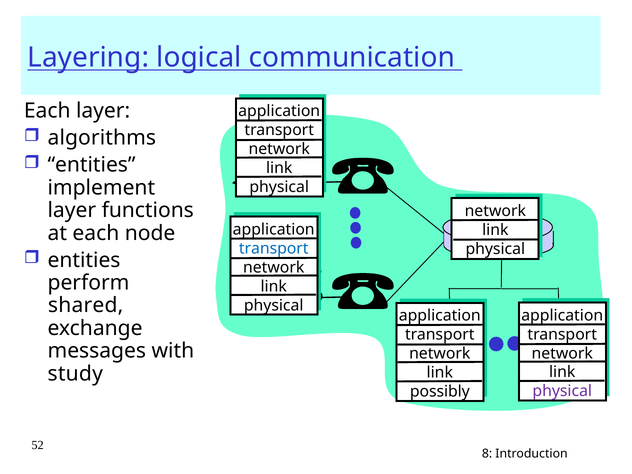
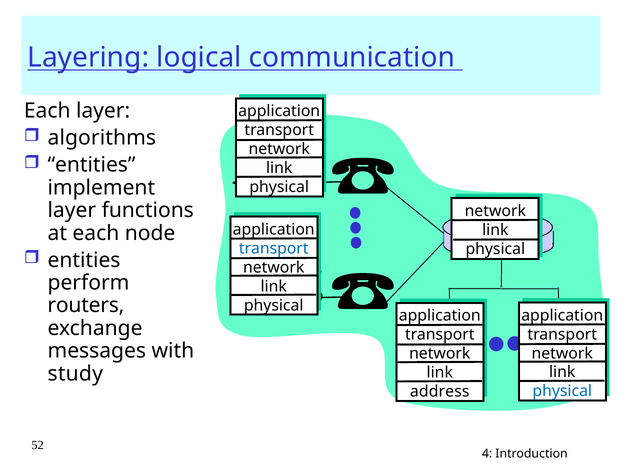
shared: shared -> routers (86, 306)
physical colour: purple -> blue (562, 391)
possibly: possibly -> address (440, 391)
8: 8 -> 4 (487, 454)
